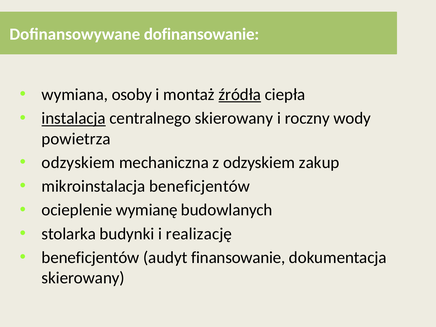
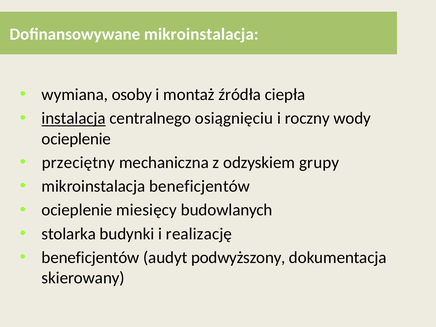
Dofinansowywane dofinansowanie: dofinansowanie -> mikroinstalacja (201, 34)
źródła underline: present -> none (240, 95)
centralnego skierowany: skierowany -> osiągnięciu (234, 118)
powietrza: powietrza -> ocieplenie (76, 139)
odzyskiem: odzyskiem -> przeciętny (78, 163)
zakup: zakup -> grupy (319, 163)
wymianę: wymianę -> miesięcy (147, 210)
finansowanie: finansowanie -> podwyższony (238, 258)
